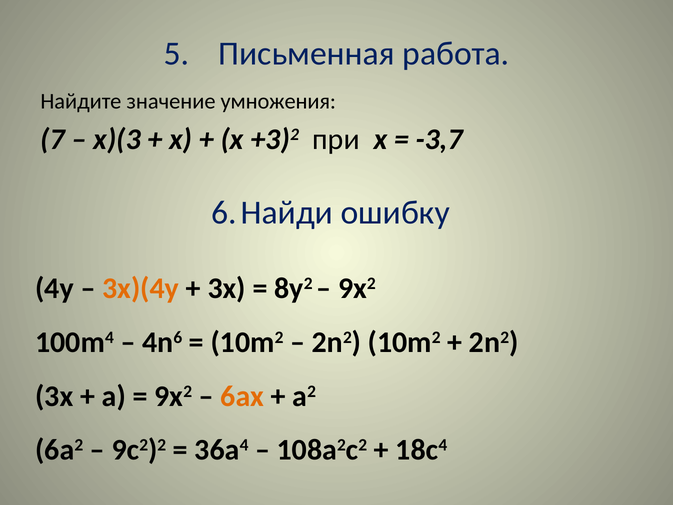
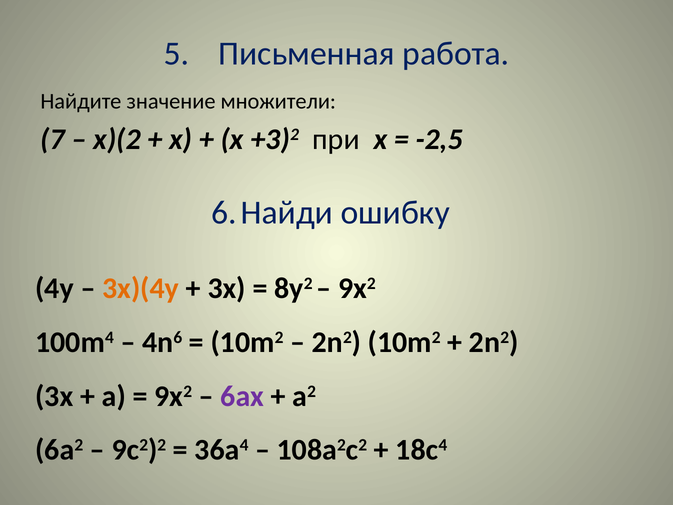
умножения: умножения -> множители (278, 101)
х)(3: х)(3 -> х)(2 (117, 139)
-3,7: -3,7 -> -2,5 (439, 139)
6ax colour: orange -> purple (242, 396)
